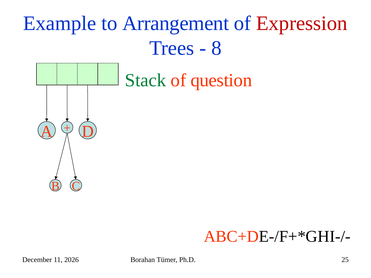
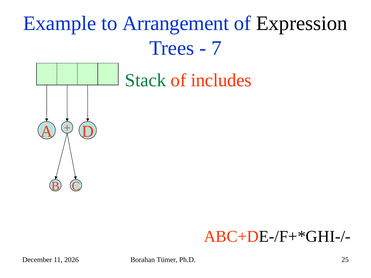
Expression colour: red -> black (302, 23)
8: 8 -> 7 (216, 48)
question: question -> includes (221, 80)
